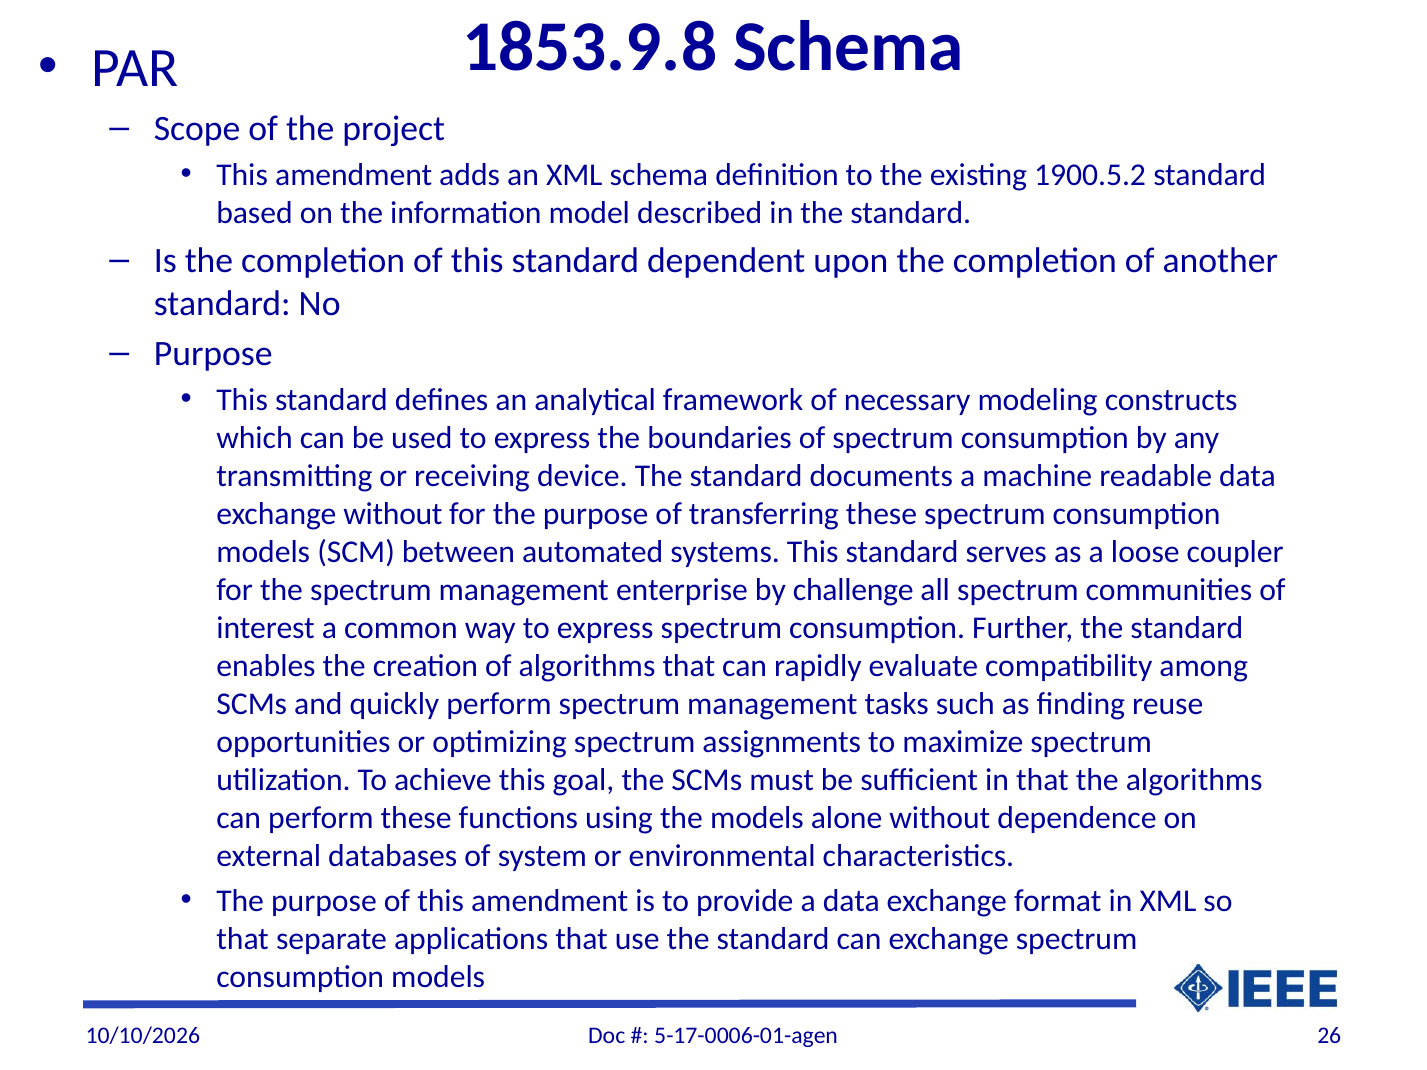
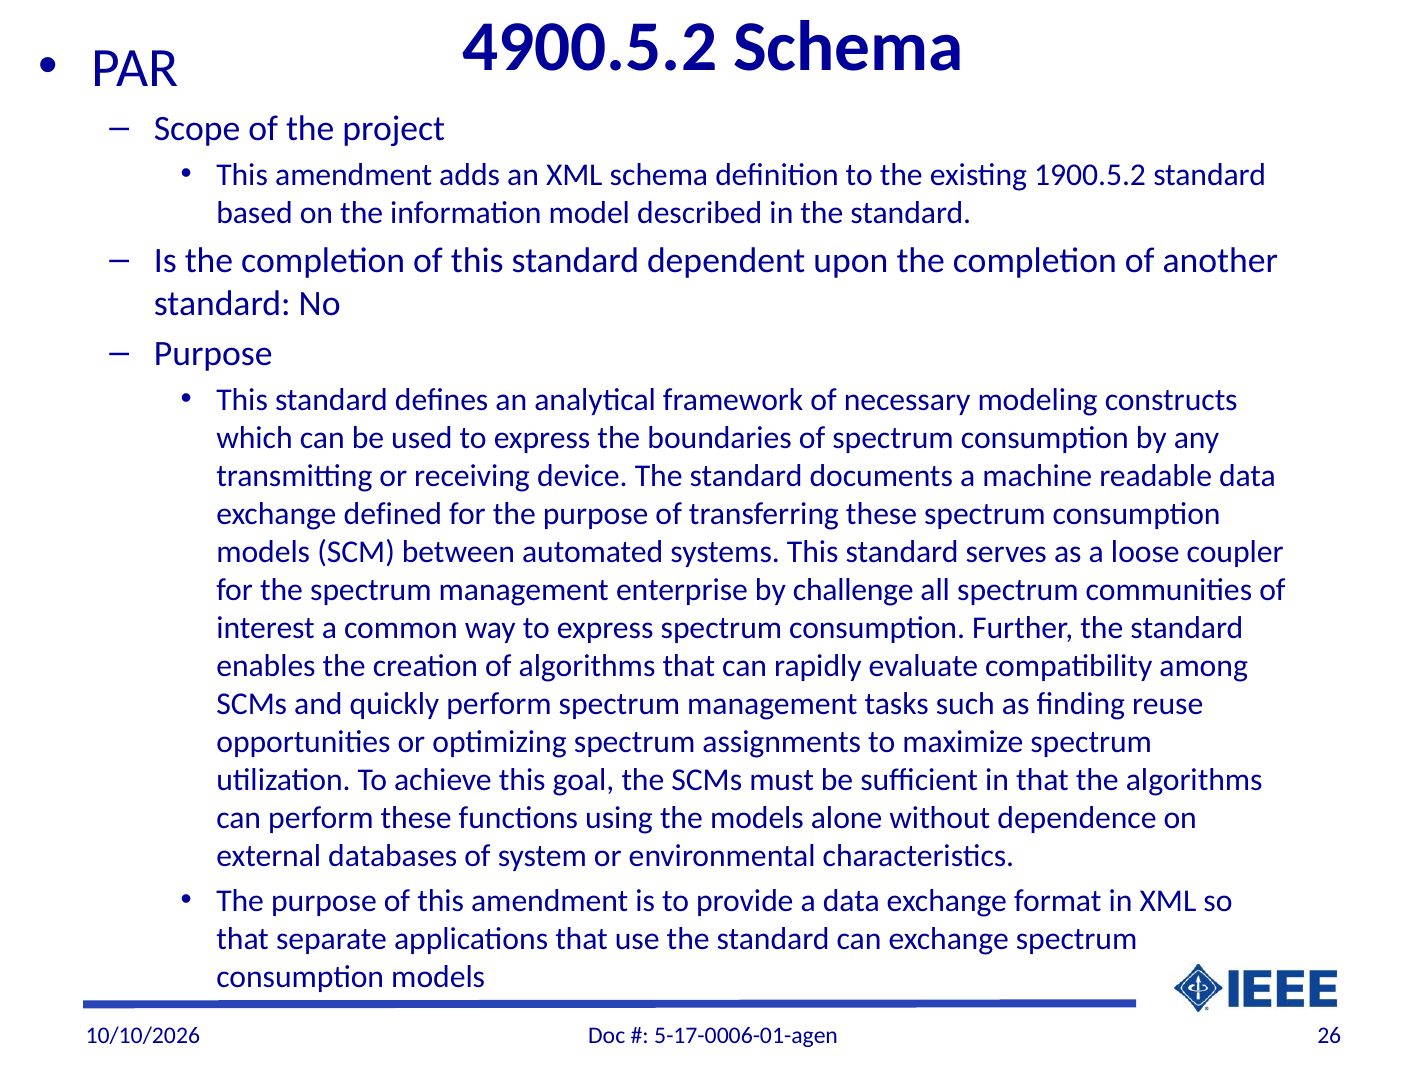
1853.9.8: 1853.9.8 -> 4900.5.2 (590, 47)
exchange without: without -> defined (393, 514)
